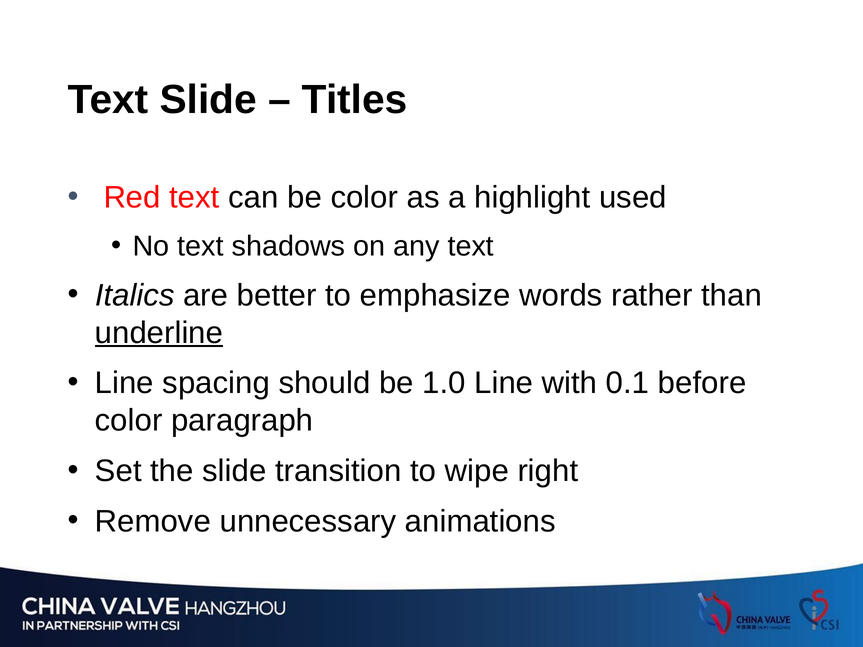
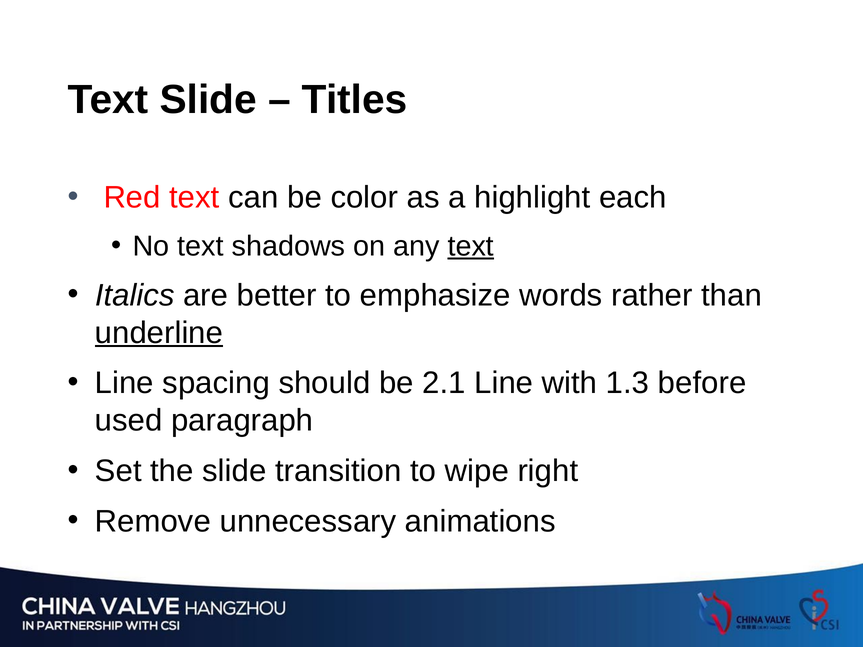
used: used -> each (633, 198)
text underline: none -> present (471, 246)
1.0: 1.0 -> 2.1 (444, 383)
0.1: 0.1 -> 1.3 (628, 383)
color: color -> used (129, 421)
